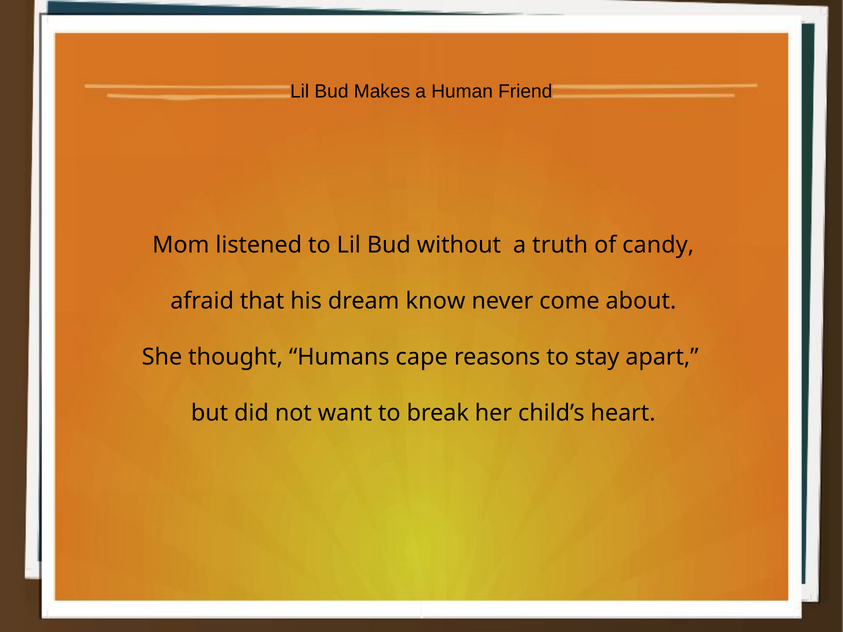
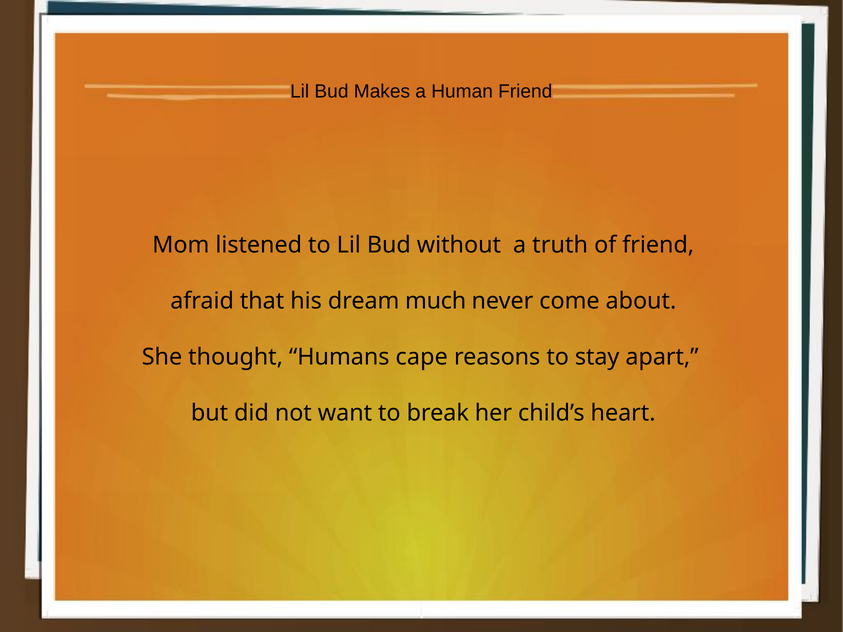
of candy: candy -> friend (658, 245)
know: know -> much (436, 301)
